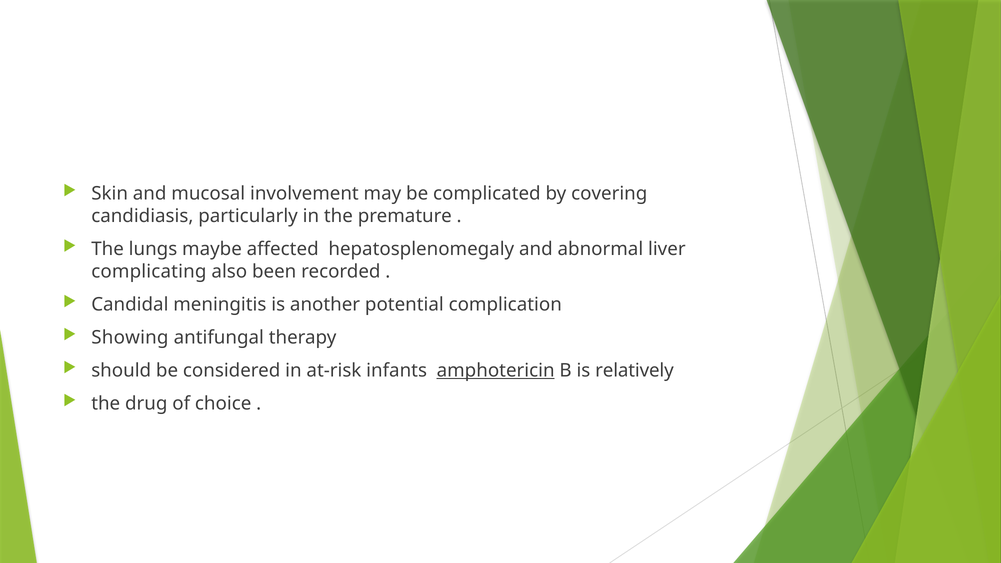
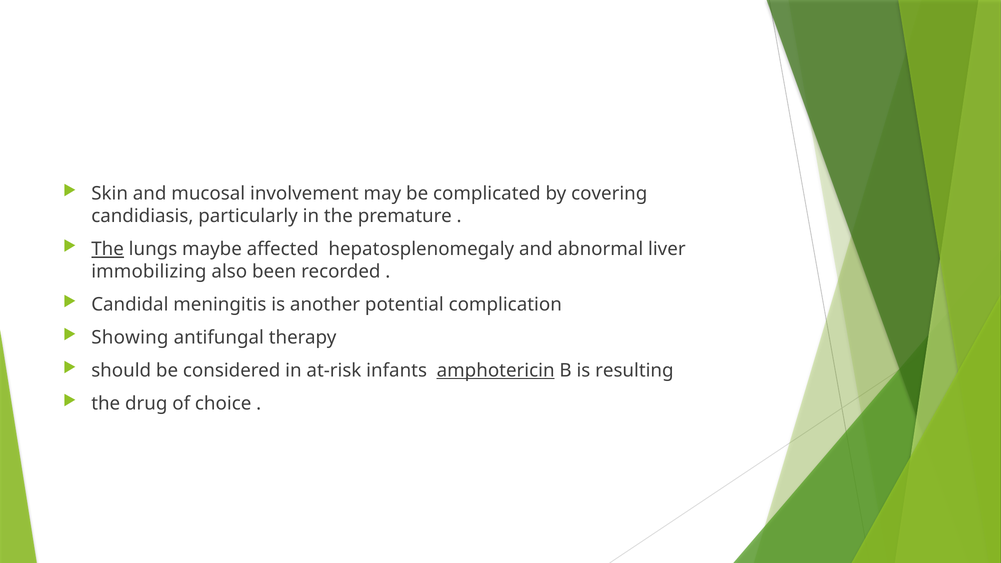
The underline: none -> present (108, 249)
complicating: complicating -> immobilizing (149, 272)
relatively: relatively -> resulting (634, 371)
